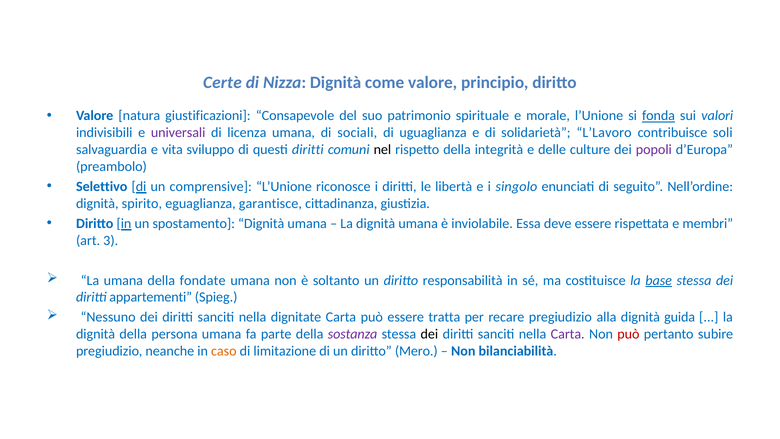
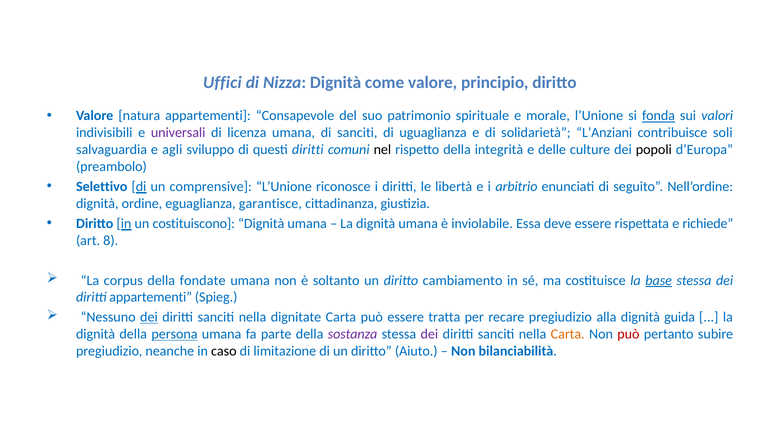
Certe: Certe -> Uffici (222, 83)
natura giustificazioni: giustificazioni -> appartementi (208, 116)
di sociali: sociali -> sanciti (357, 133)
L’Lavoro: L’Lavoro -> L’Anziani (604, 133)
vita: vita -> agli (172, 150)
popoli colour: purple -> black (654, 150)
singolo: singolo -> arbitrio (516, 186)
spirito: spirito -> ordine (142, 203)
spostamento: spostamento -> costituiscono (194, 223)
membri: membri -> richiede (708, 223)
3: 3 -> 8 (111, 240)
La umana: umana -> corpus (123, 280)
responsabilità: responsabilità -> cambiamento (463, 280)
dei underline: none -> present (149, 317)
persona underline: none -> present (175, 334)
dei colour: black -> purple (429, 334)
Carta colour: purple -> orange (568, 334)
caso colour: orange -> black (224, 351)
Mero: Mero -> Aiuto (416, 351)
